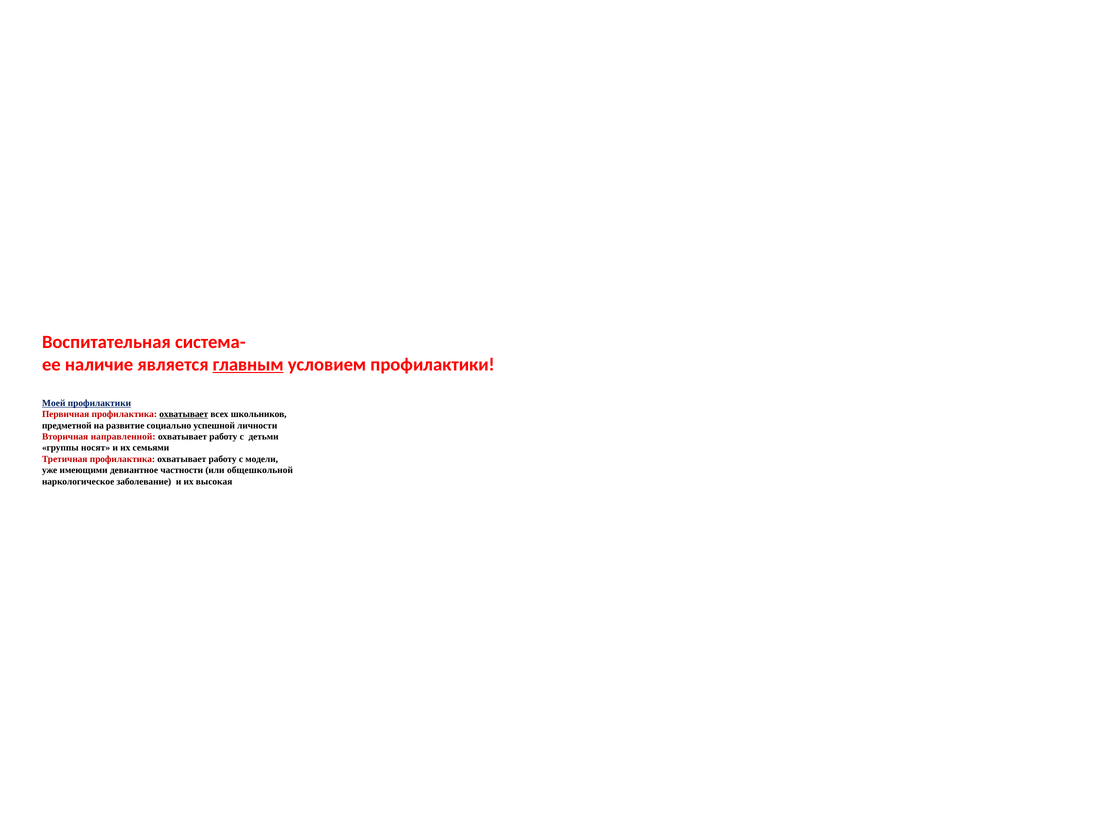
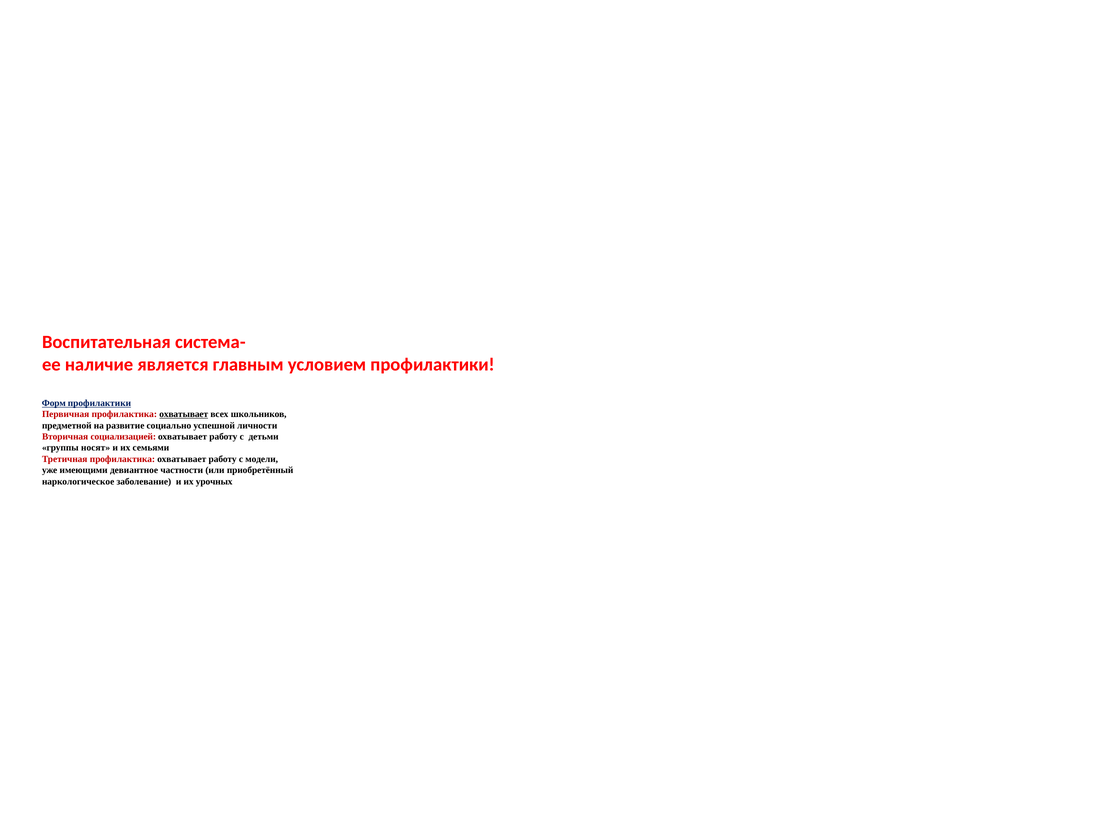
главным underline: present -> none (248, 365)
Моей: Моей -> Форм (54, 403)
направленной: направленной -> социализацией (123, 437)
общешкольной: общешкольной -> приобретённый (260, 470)
высокая: высокая -> урочных (214, 482)
